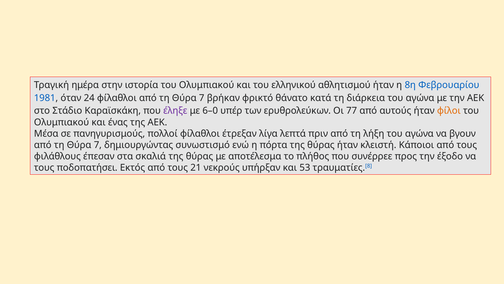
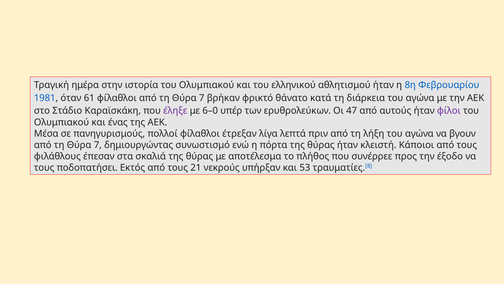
24: 24 -> 61 (89, 98)
77: 77 -> 47 (352, 111)
φίλοι colour: orange -> purple (449, 111)
